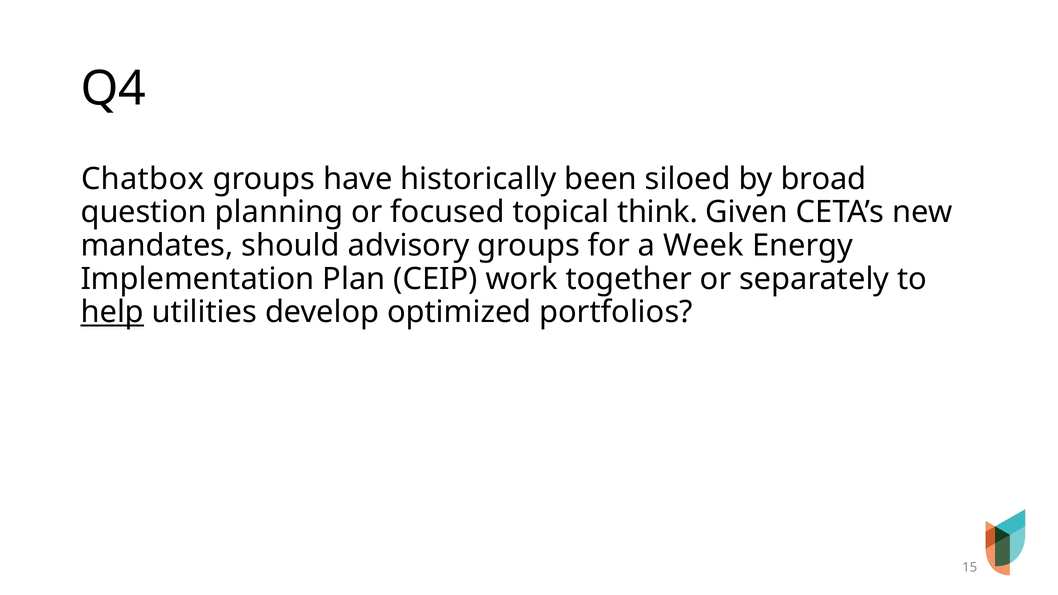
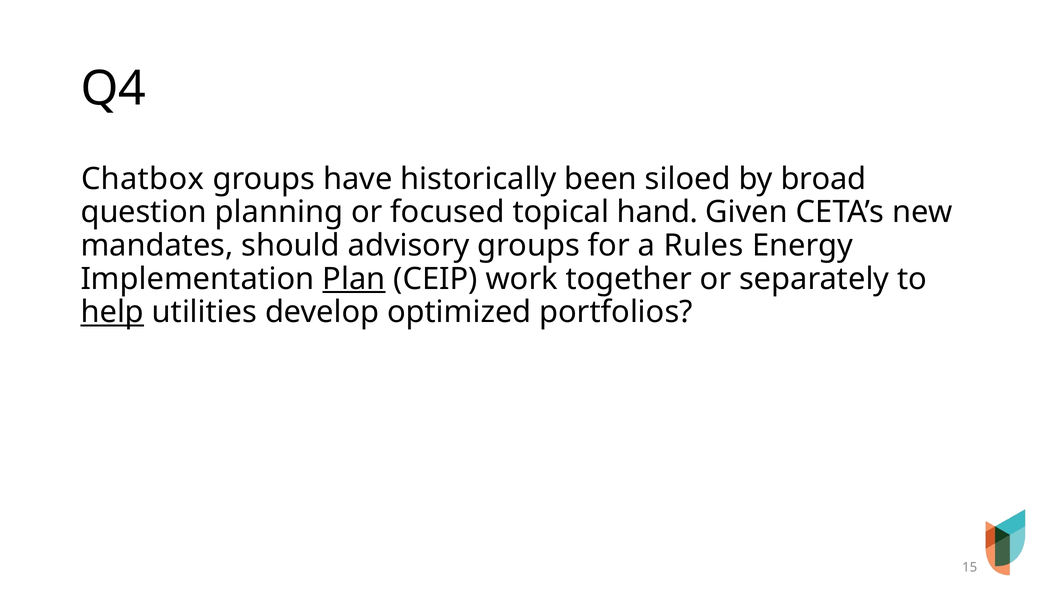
think: think -> hand (658, 212)
Week: Week -> Rules (703, 246)
Plan underline: none -> present (354, 279)
